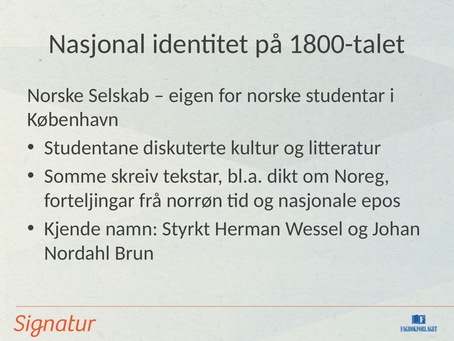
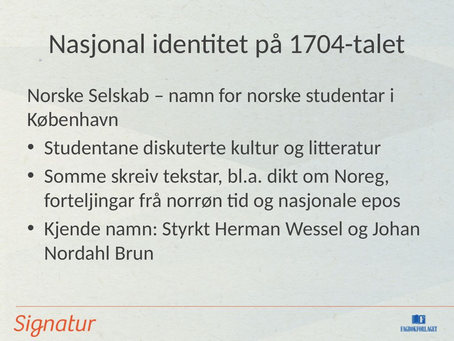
1800-talet: 1800-talet -> 1704-talet (347, 44)
eigen: eigen -> namn (192, 95)
